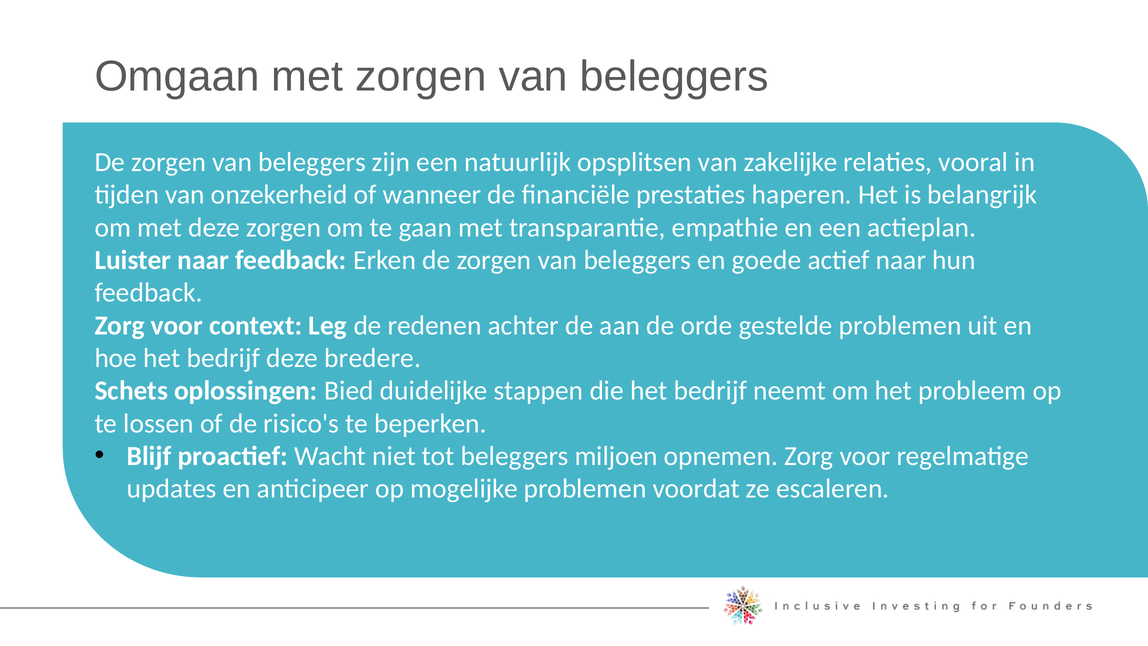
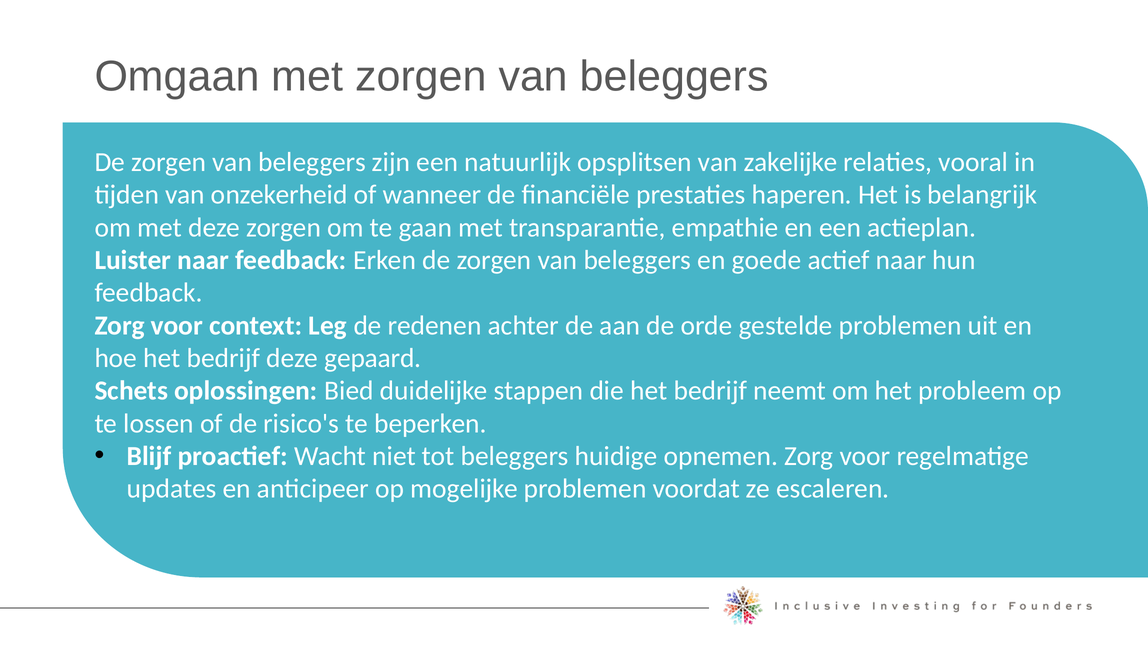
bredere: bredere -> gepaard (373, 358)
miljoen: miljoen -> huidige (616, 456)
